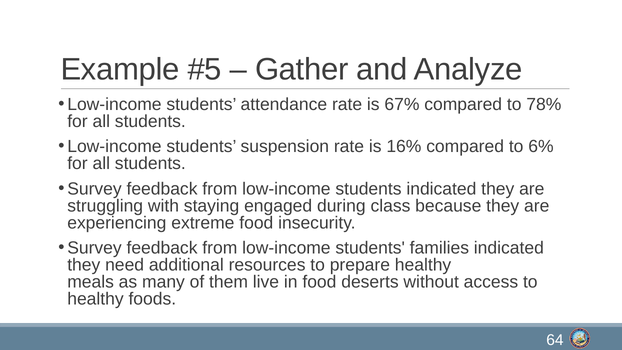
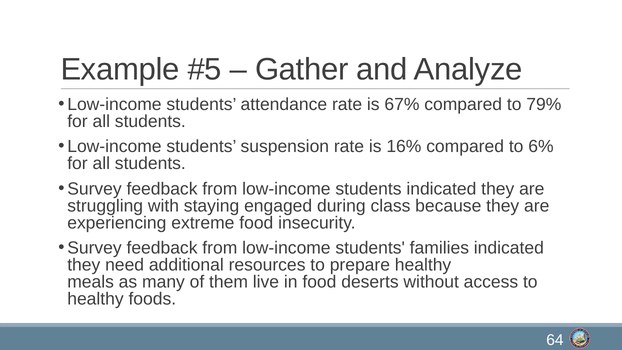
78%: 78% -> 79% (544, 104)
